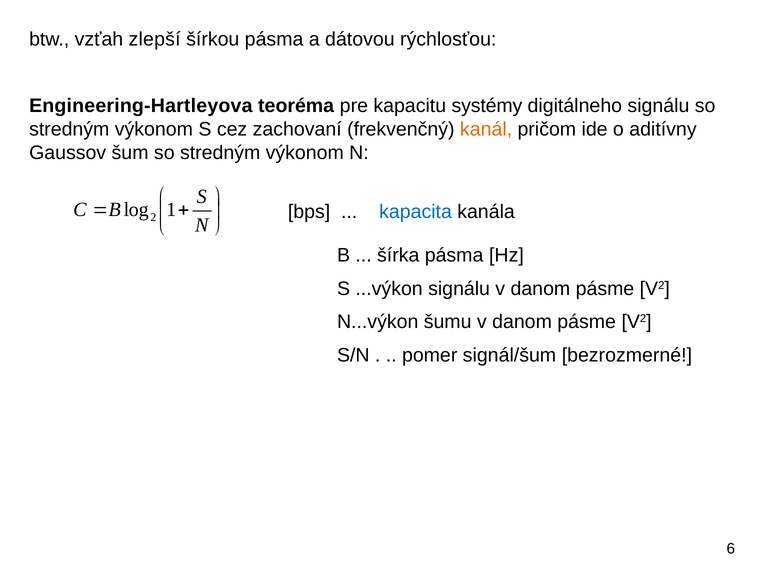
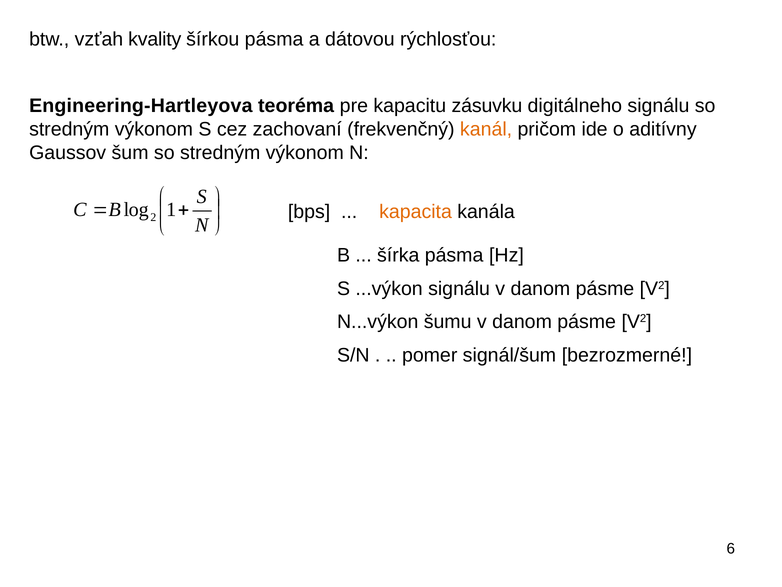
zlepší: zlepší -> kvality (155, 39)
systémy: systémy -> zásuvku (487, 106)
kapacita colour: blue -> orange (416, 212)
